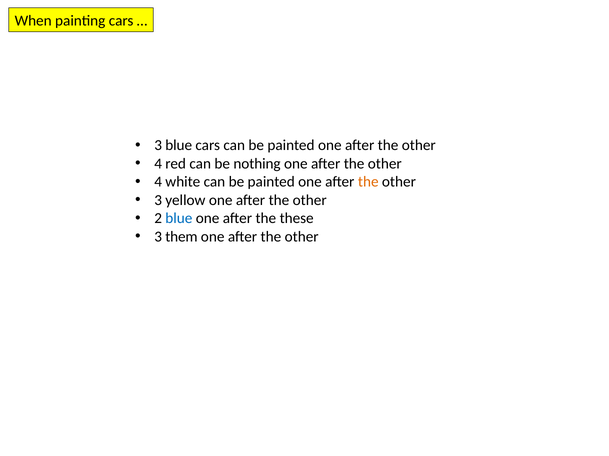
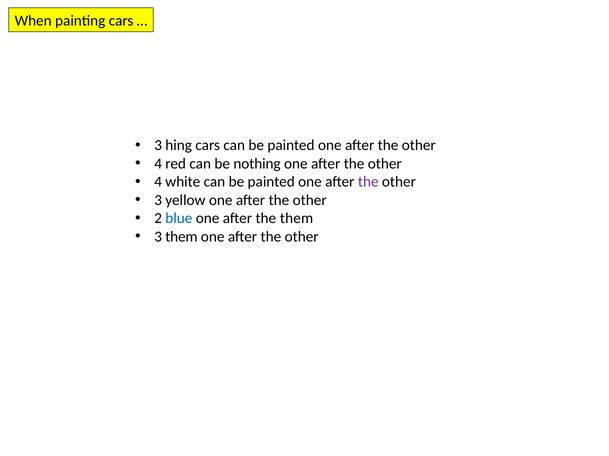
3 blue: blue -> hing (179, 146)
the colour: orange -> purple (368, 182)
the these: these -> them (297, 219)
